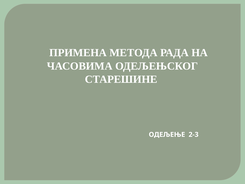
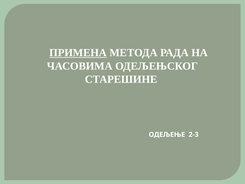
ПРИМЕНА underline: none -> present (78, 53)
